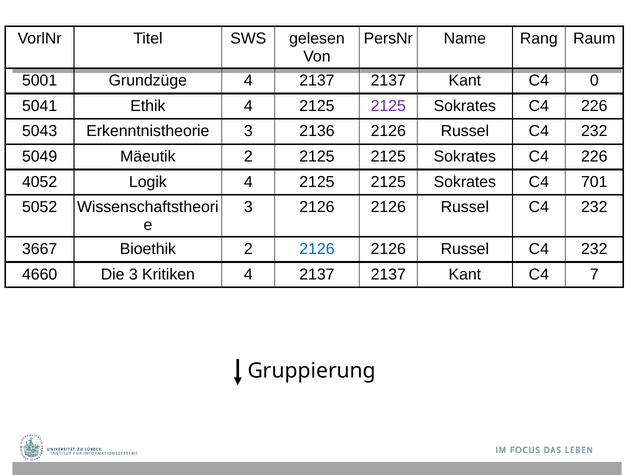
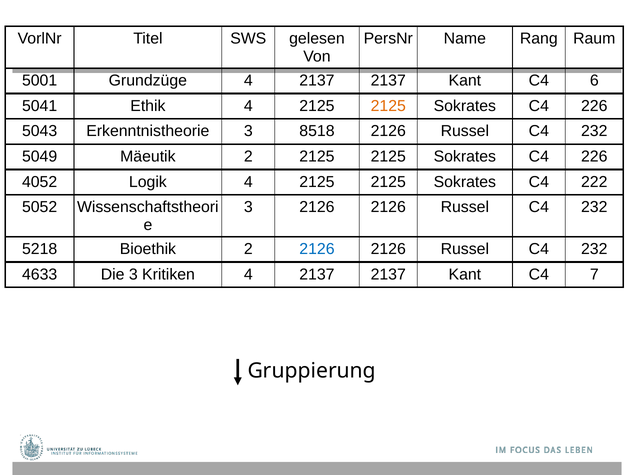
0: 0 -> 6 (594, 81)
2125 colour: purple -> orange (388, 106)
2136: 2136 -> 8518 (317, 131)
701: 701 -> 222 (594, 182)
3667: 3667 -> 5218 (40, 249)
4660: 4660 -> 4633 (40, 275)
